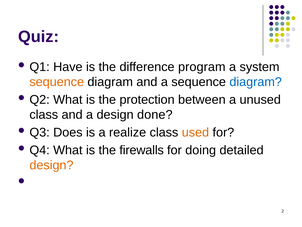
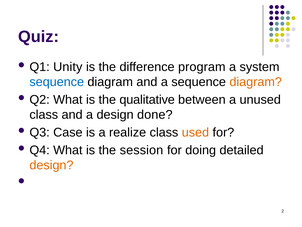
Have: Have -> Unity (68, 67)
sequence colour: orange -> blue (57, 82)
diagram colour: blue -> orange (256, 82)
protection: protection -> qualitative (147, 99)
Does: Does -> Case (68, 132)
firewalls: firewalls -> session (142, 150)
